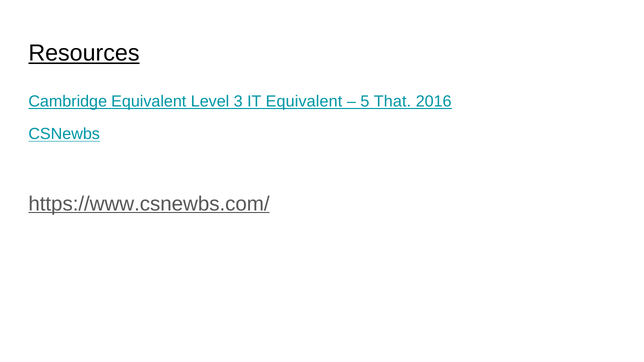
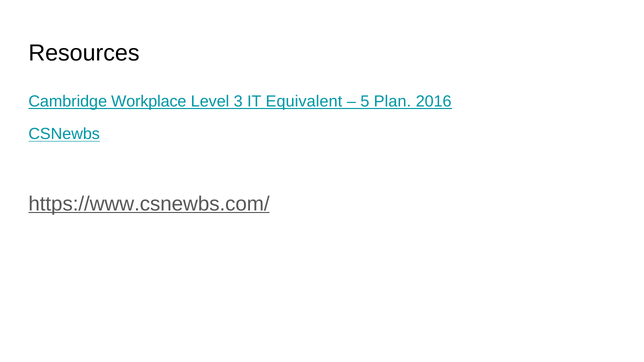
Resources underline: present -> none (84, 53)
Cambridge Equivalent: Equivalent -> Workplace (149, 101)
That: That -> Plan (392, 101)
